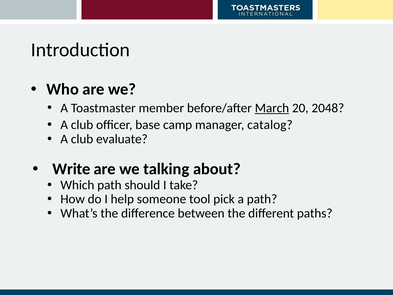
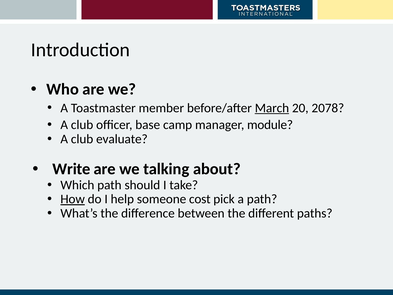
2048: 2048 -> 2078 (328, 108)
catalog: catalog -> module (270, 125)
How underline: none -> present (73, 199)
tool: tool -> cost (200, 199)
